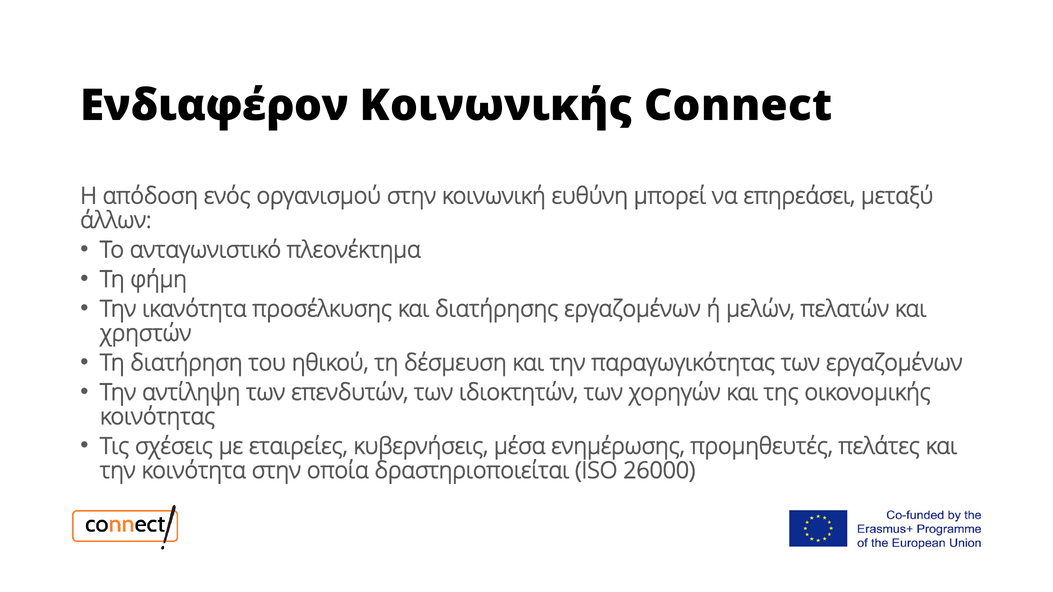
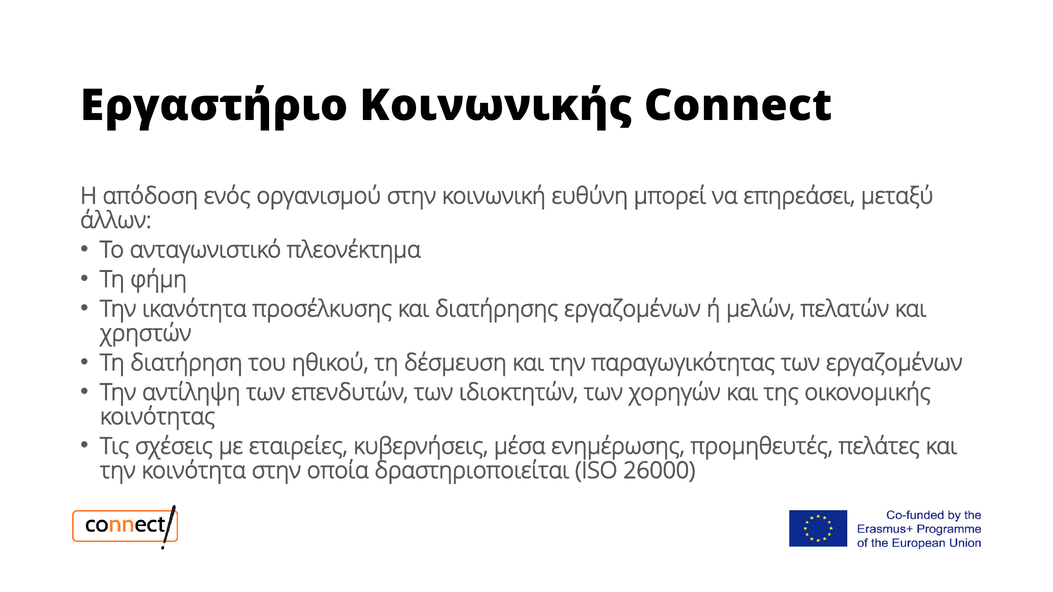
Ενδιαφέρον: Ενδιαφέρον -> Εργαστήριο (214, 106)
